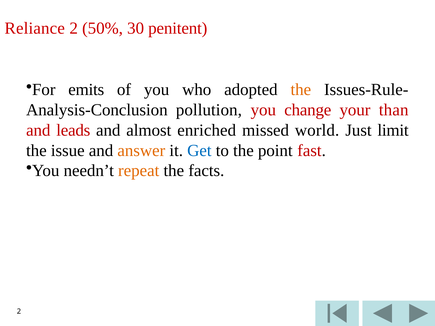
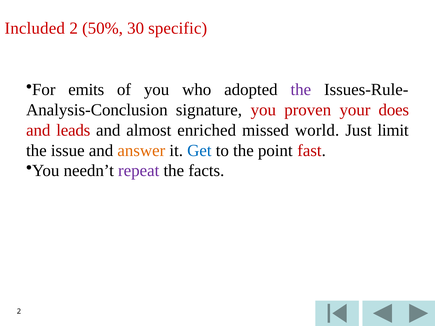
Reliance: Reliance -> Included (35, 28)
penitent: penitent -> specific (178, 28)
the colour: orange -> purple (301, 90)
pollution: pollution -> signature (209, 110)
change: change -> proven (308, 110)
than: than -> does (394, 110)
repeat colour: orange -> purple (139, 171)
